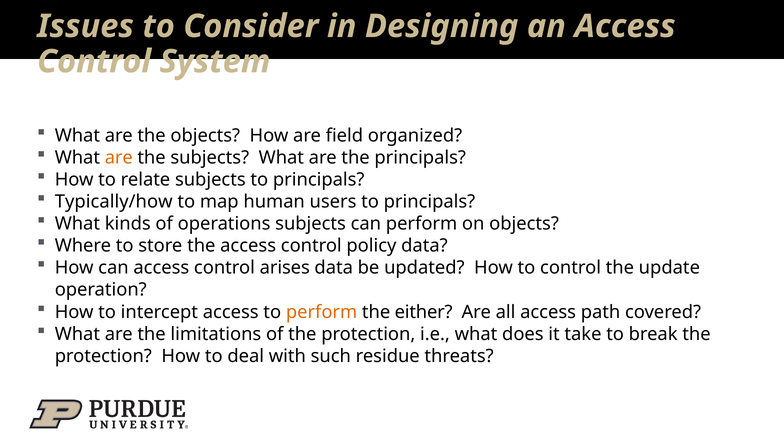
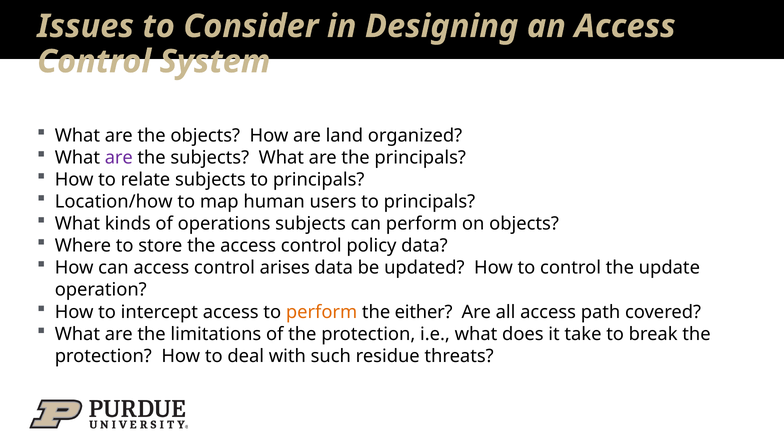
field: field -> land (344, 136)
are colour: orange -> purple (119, 158)
Typically/how: Typically/how -> Location/how (114, 202)
